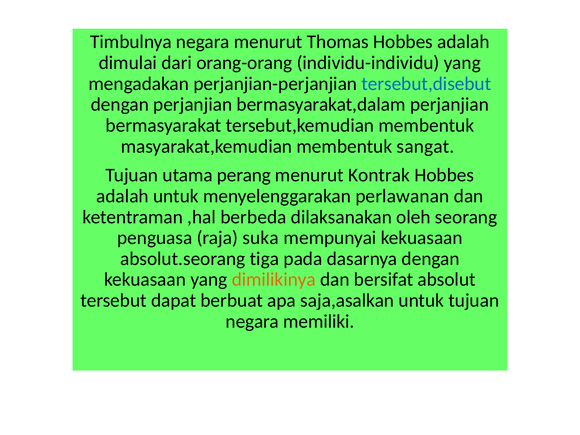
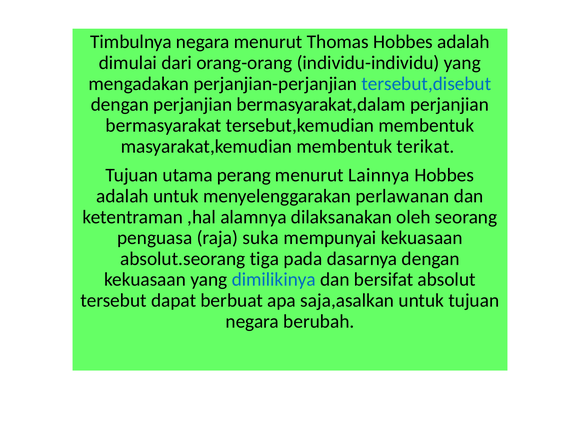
sangat: sangat -> terikat (426, 146)
Kontrak: Kontrak -> Lainnya (379, 175)
berbeda: berbeda -> alamnya (254, 217)
dimilikinya colour: orange -> blue (274, 280)
memiliki: memiliki -> berubah (319, 321)
